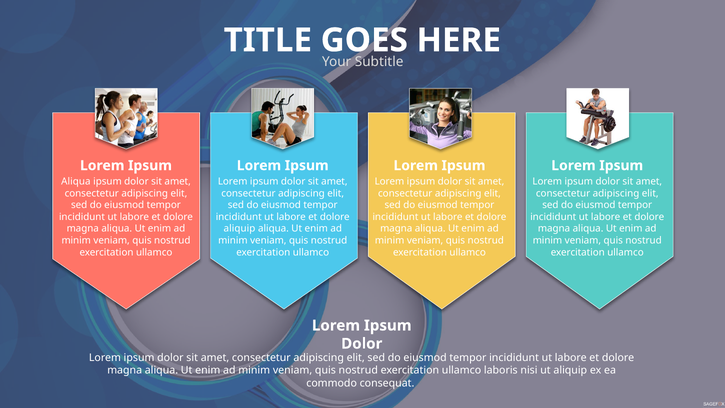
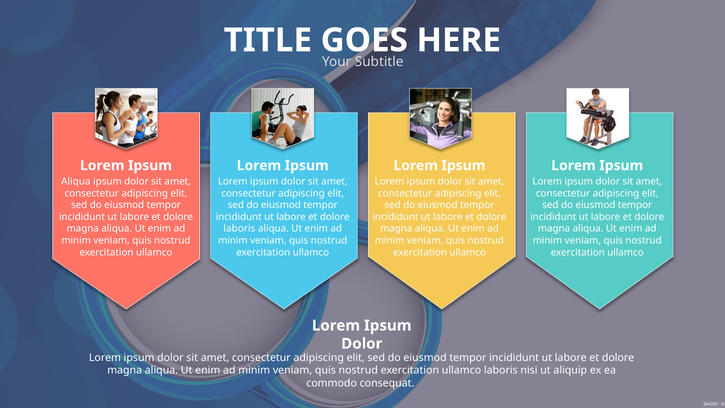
aliquip: aliquip -> laboris (239, 229)
